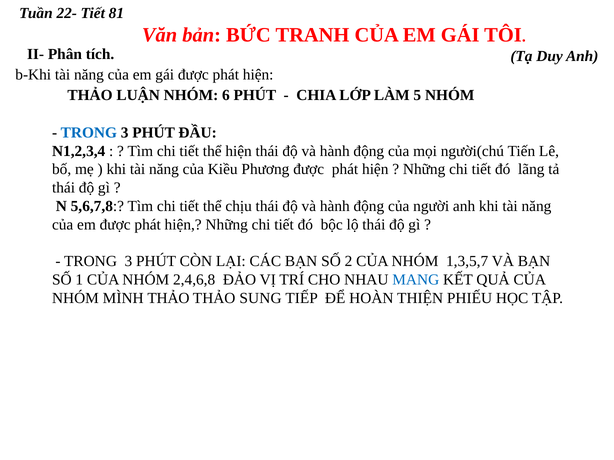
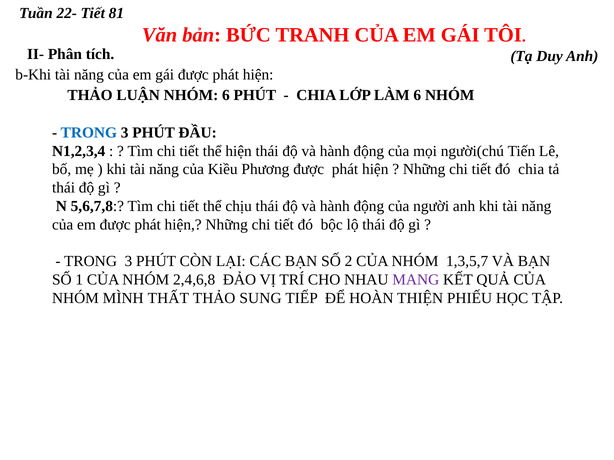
LÀM 5: 5 -> 6 (417, 95)
đó lãng: lãng -> chia (531, 170)
MANG colour: blue -> purple (416, 280)
MÌNH THẢO: THẢO -> THẤT (168, 299)
